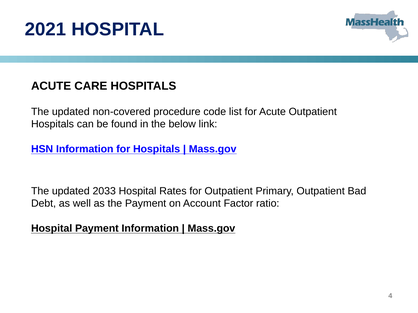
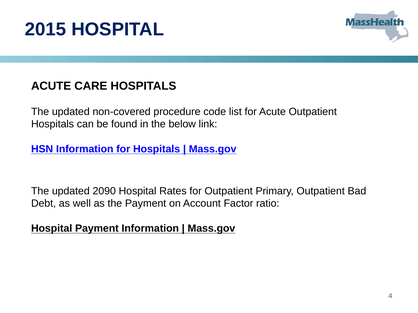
2021: 2021 -> 2015 (46, 29)
2033: 2033 -> 2090 (104, 191)
